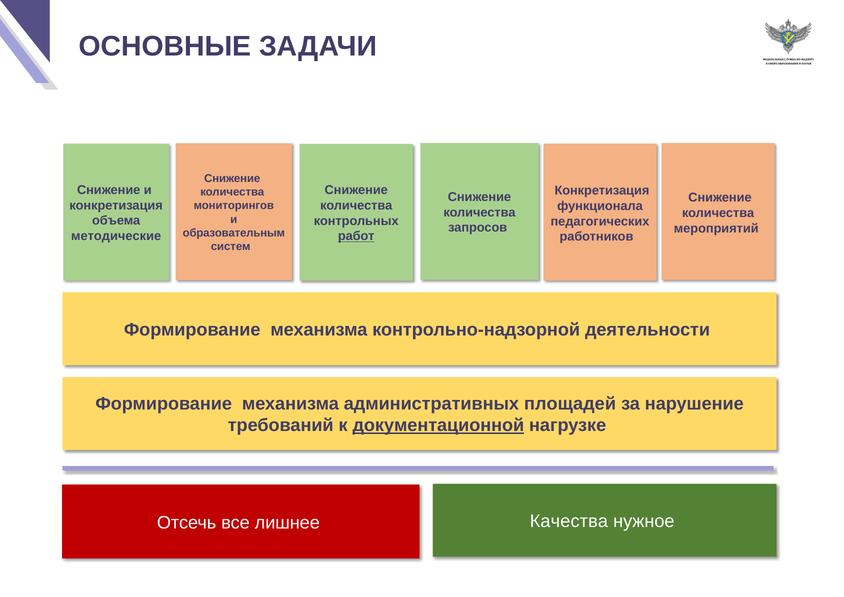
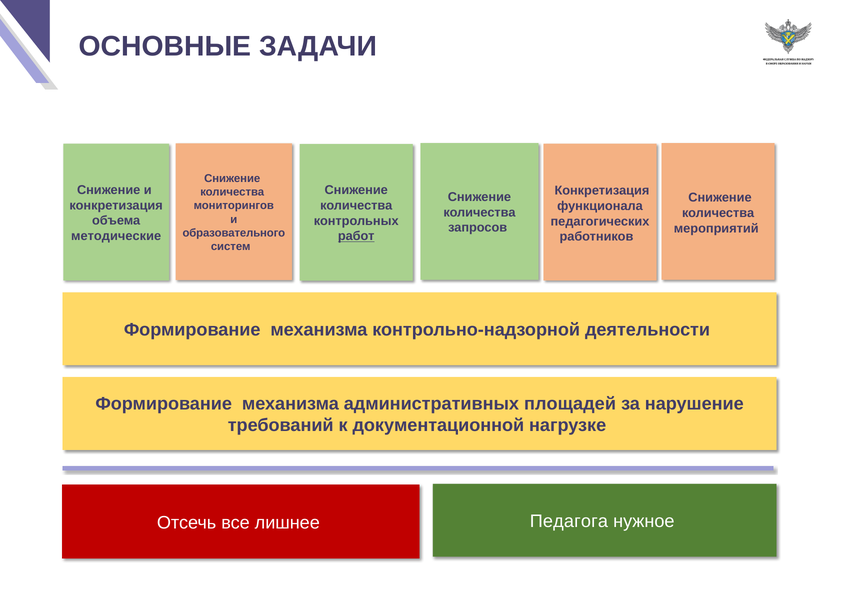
образовательным: образовательным -> образовательного (234, 233)
документационной underline: present -> none (438, 425)
Качества: Качества -> Педагога (569, 521)
